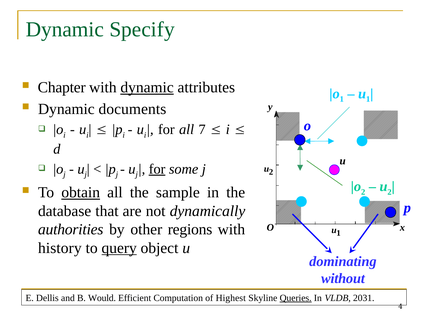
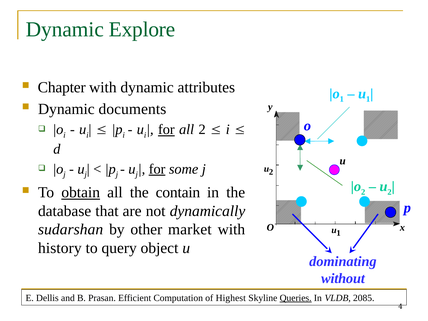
Specify: Specify -> Explore (142, 29)
dynamic underline: present -> none (147, 87)
for underline: none -> present (166, 130)
all 7: 7 -> 2 (202, 130)
sample: sample -> contain (178, 192)
authorities: authorities -> sudarshan (71, 229)
regions: regions -> market (190, 229)
query underline: present -> none (119, 248)
Would: Would -> Prasan (102, 298)
2031: 2031 -> 2085 (364, 298)
